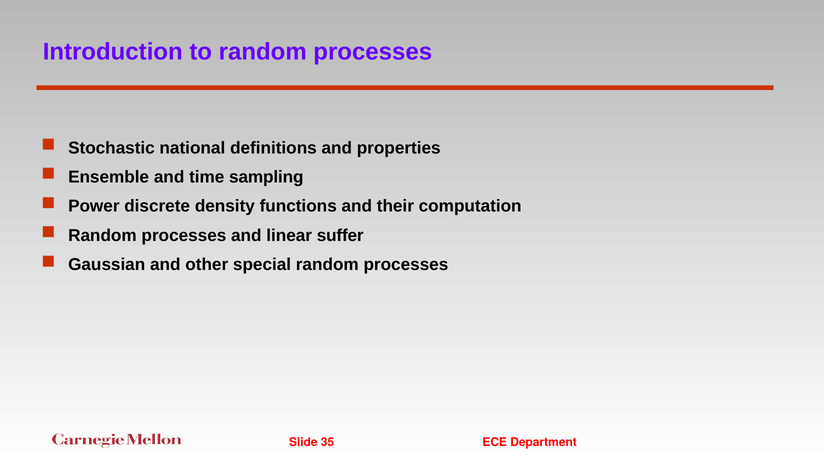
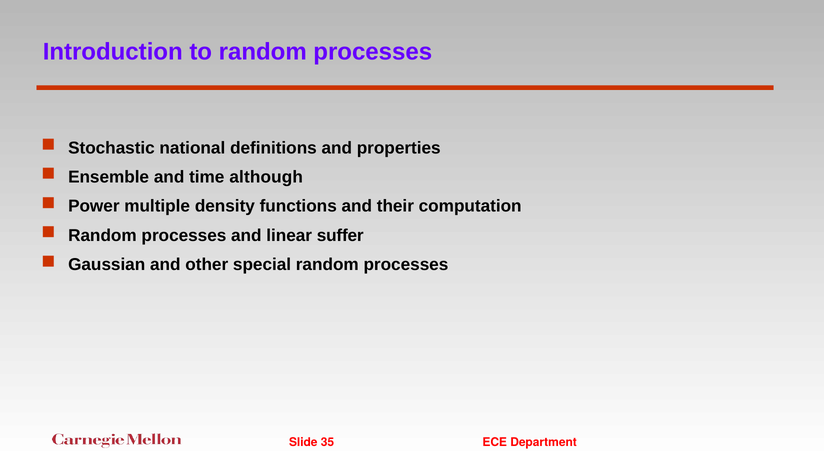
sampling: sampling -> although (266, 177)
discrete: discrete -> multiple (157, 206)
